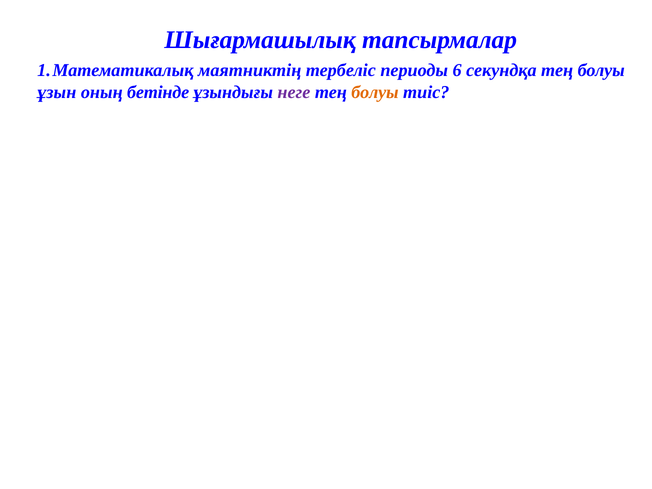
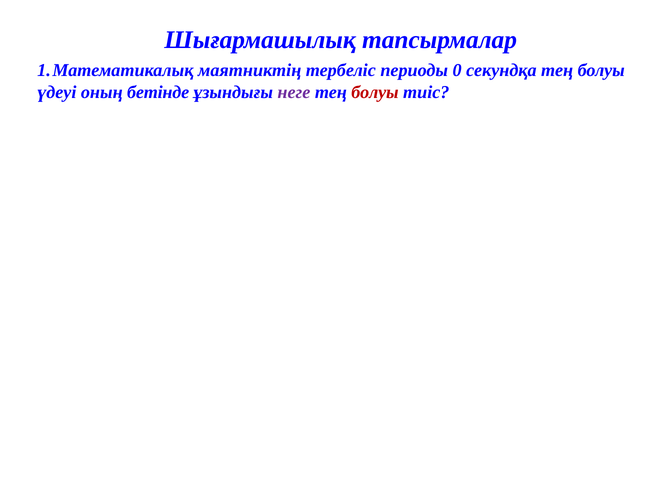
6: 6 -> 0 (457, 70)
ұзын: ұзын -> үдеуі (57, 92)
болуы colour: orange -> red (375, 92)
